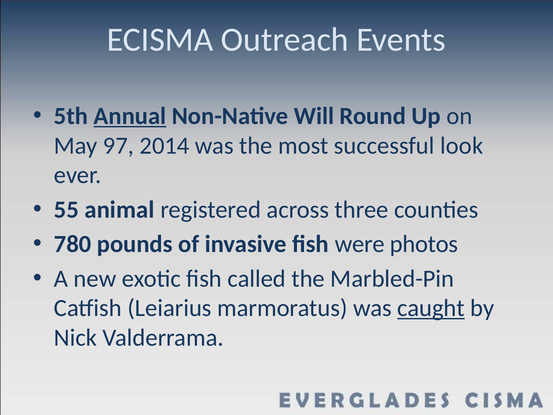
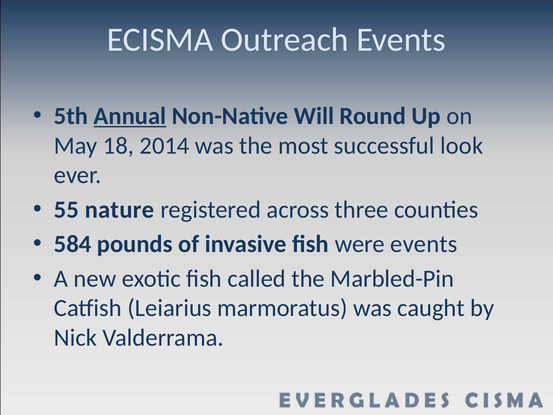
97: 97 -> 18 (118, 146)
animal: animal -> nature (119, 210)
780: 780 -> 584 (73, 244)
were photos: photos -> events (424, 244)
caught underline: present -> none (431, 308)
